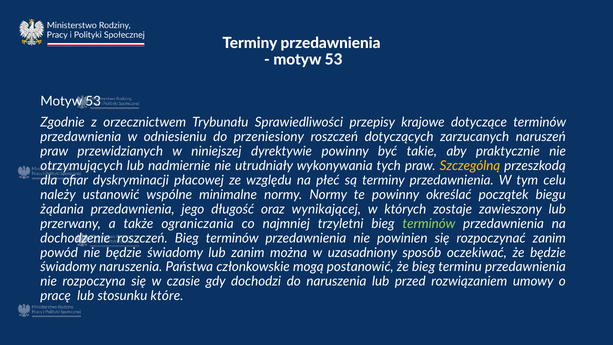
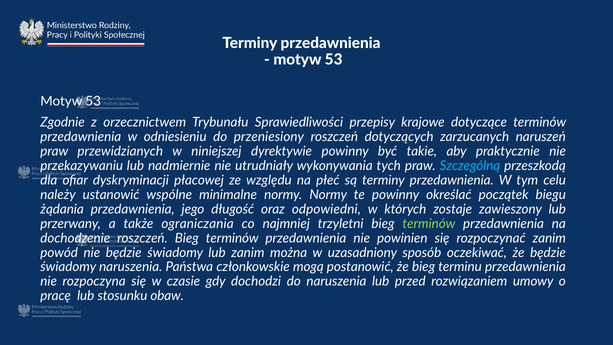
otrzymujących: otrzymujących -> przekazywaniu (82, 166)
Szczególną colour: yellow -> light blue (470, 166)
wynikającej: wynikającej -> odpowiedni (326, 209)
które: które -> obaw (167, 296)
